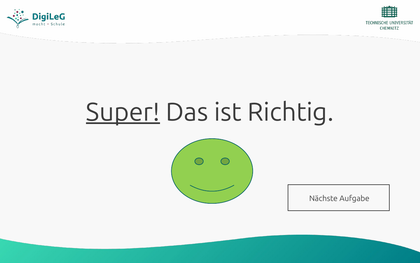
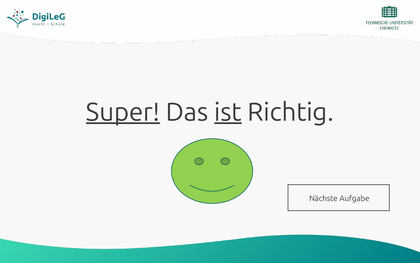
ist underline: none -> present (228, 112)
